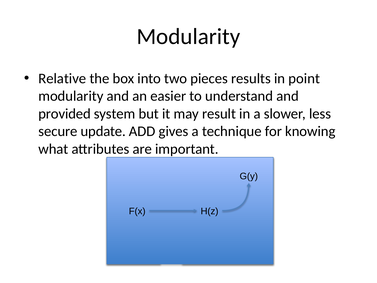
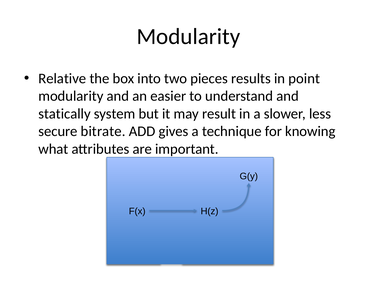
provided: provided -> statically (65, 114)
update: update -> bitrate (103, 131)
